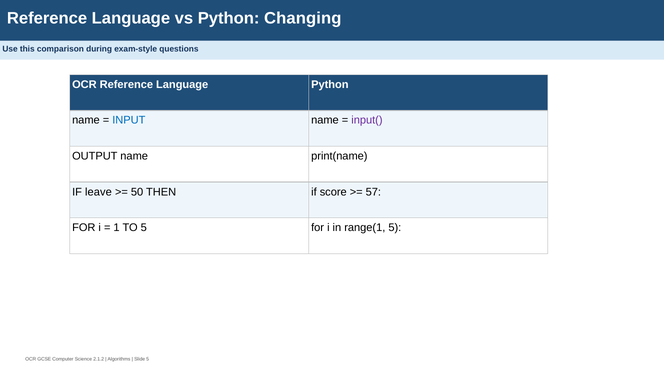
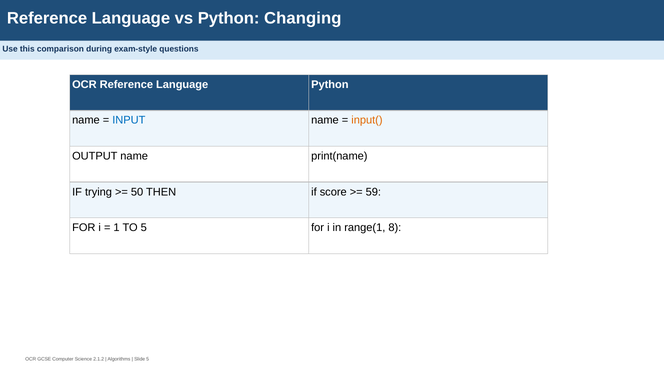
input( colour: purple -> orange (367, 120)
leave: leave -> trying (99, 192)
57: 57 -> 59 (373, 192)
range(1 5: 5 -> 8 (395, 228)
